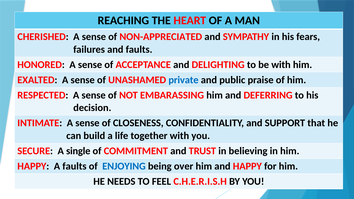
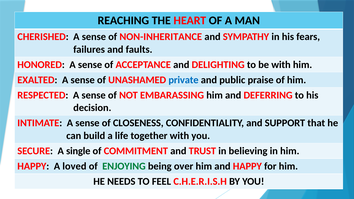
NON-APPRECIATED: NON-APPRECIATED -> NON-INHERITANCE (161, 37)
A faults: faults -> loved (74, 166)
ENJOYING colour: blue -> green (124, 166)
